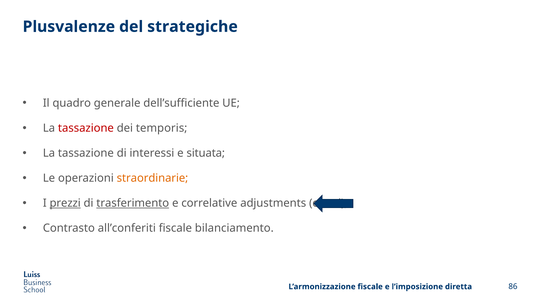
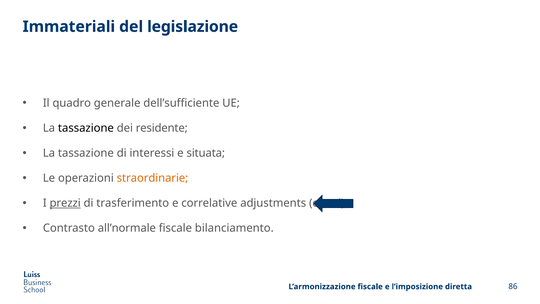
Plusvalenze: Plusvalenze -> Immateriali (69, 27)
strategiche: strategiche -> legislazione (193, 27)
tassazione colour: red -> black (86, 128)
temporis: temporis -> residente (162, 128)
trasferimento underline: present -> none (133, 203)
all’conferiti: all’conferiti -> all’normale (127, 228)
